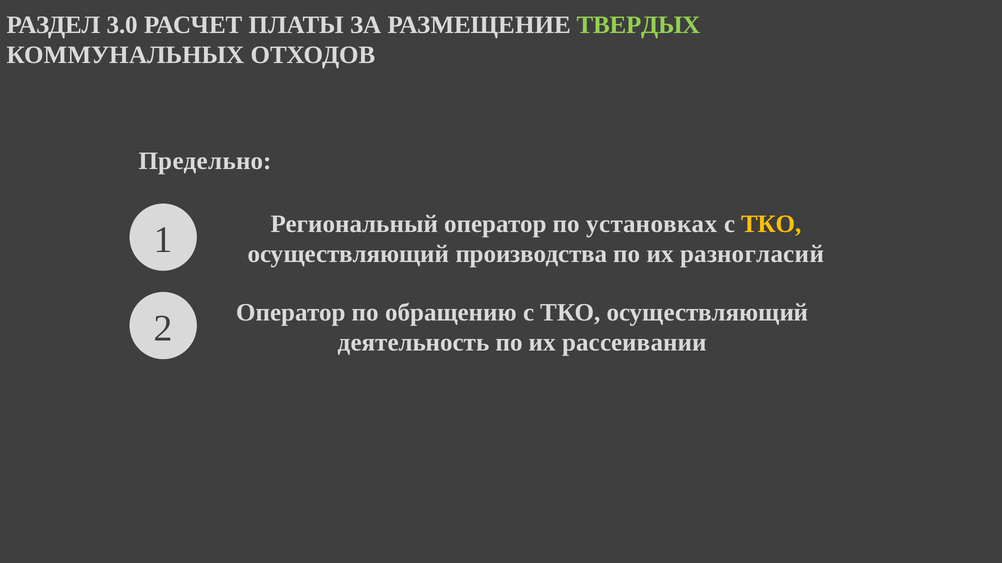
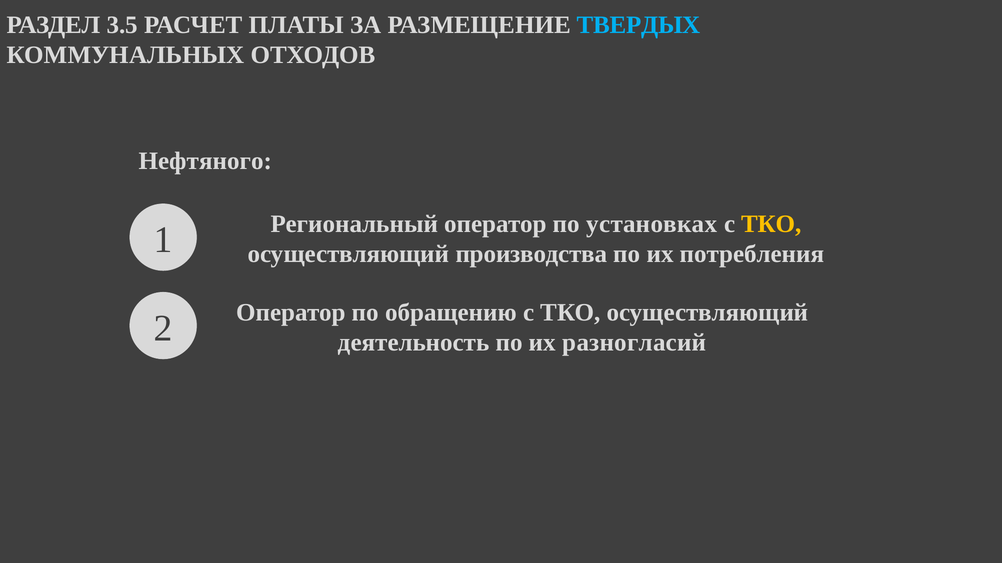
3.0: 3.0 -> 3.5 (122, 25)
ТВЕРДЫХ colour: light green -> light blue (639, 25)
Предельно: Предельно -> Нефтяного (205, 161)
разногласий: разногласий -> потребления (752, 254)
рассеивании: рассеивании -> разногласий (634, 343)
